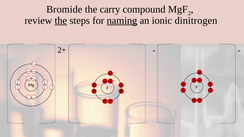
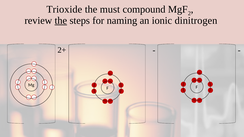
Bromide: Bromide -> Trioxide (64, 9)
carry: carry -> must (110, 9)
naming underline: present -> none (122, 21)
